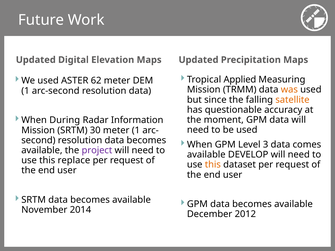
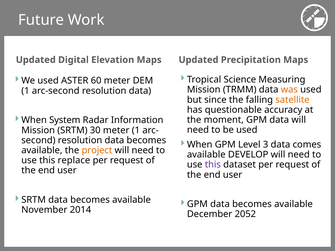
Applied: Applied -> Science (240, 80)
62: 62 -> 60 (96, 81)
During: During -> System (65, 120)
project colour: purple -> orange (97, 150)
this colour: orange -> purple (213, 165)
2012: 2012 -> 2052 (245, 214)
